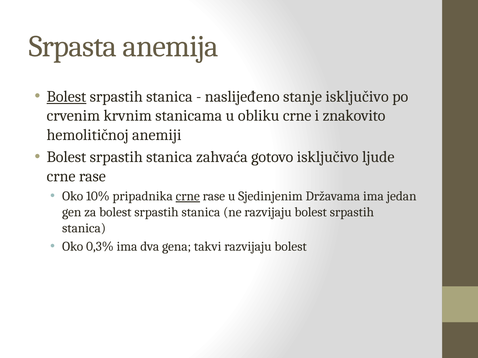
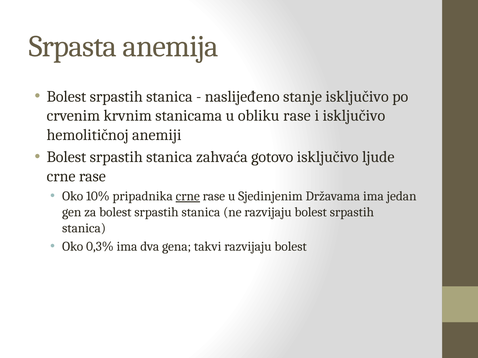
Bolest underline: present -> none (66, 97)
obliku crne: crne -> rase (297, 116)
i znakovito: znakovito -> isključivo (354, 116)
